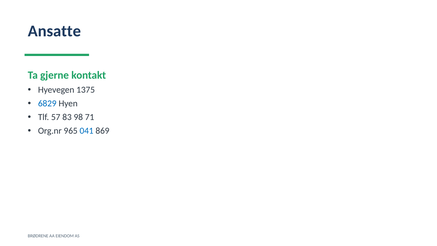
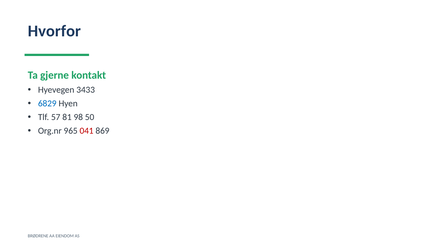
Ansatte: Ansatte -> Hvorfor (54, 31)
1375: 1375 -> 3433 (86, 90)
83: 83 -> 81 (67, 117)
71: 71 -> 50 (90, 117)
041 colour: blue -> red (87, 131)
